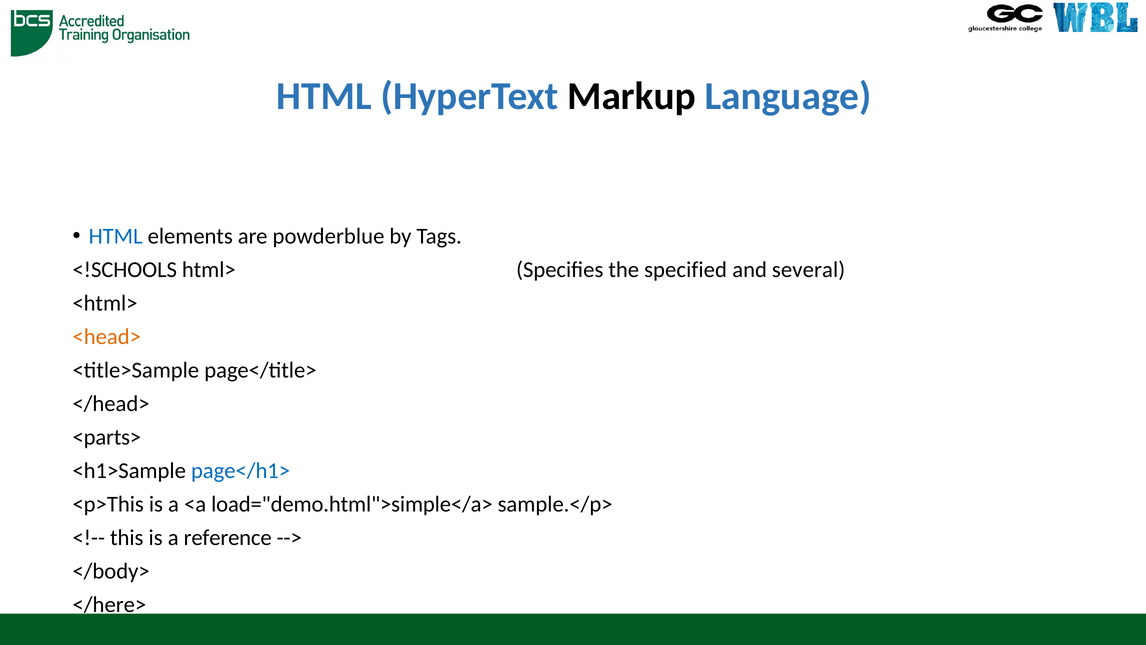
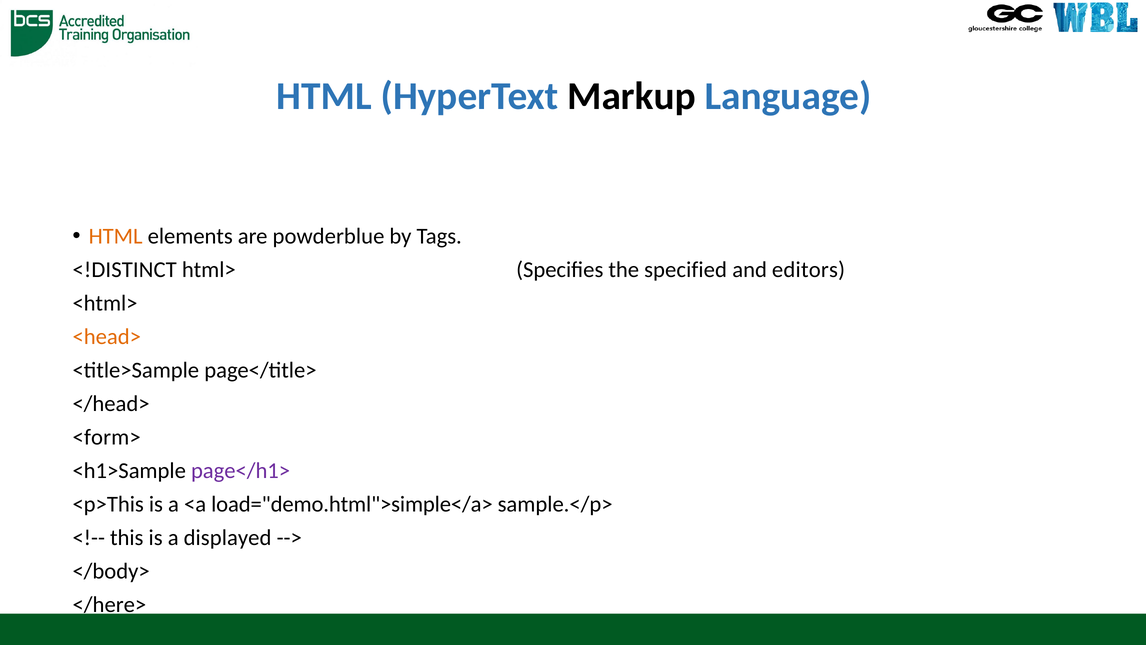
HTML colour: blue -> orange (116, 236)
<!SCHOOLS: <!SCHOOLS -> <!DISTINCT (125, 270)
several: several -> editors (809, 270)
<parts>: <parts> -> <form> (107, 437)
page</h1> colour: blue -> purple (241, 470)
reference: reference -> displayed (228, 537)
